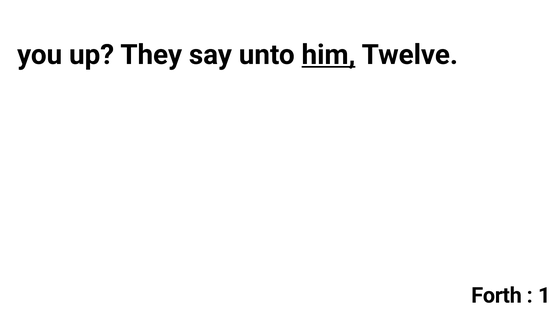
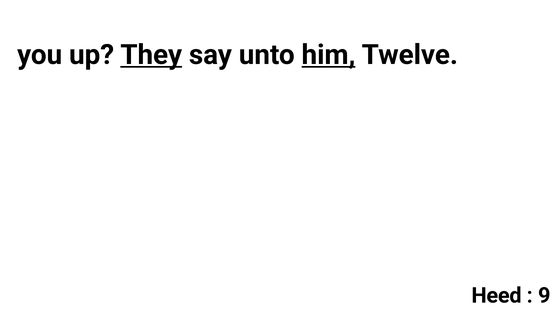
They underline: none -> present (151, 55)
Forth: Forth -> Heed (496, 295)
1: 1 -> 9 (544, 295)
